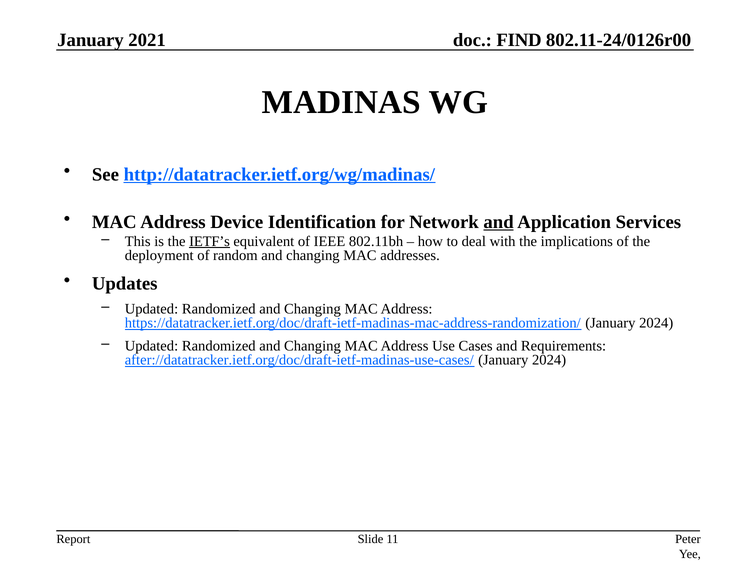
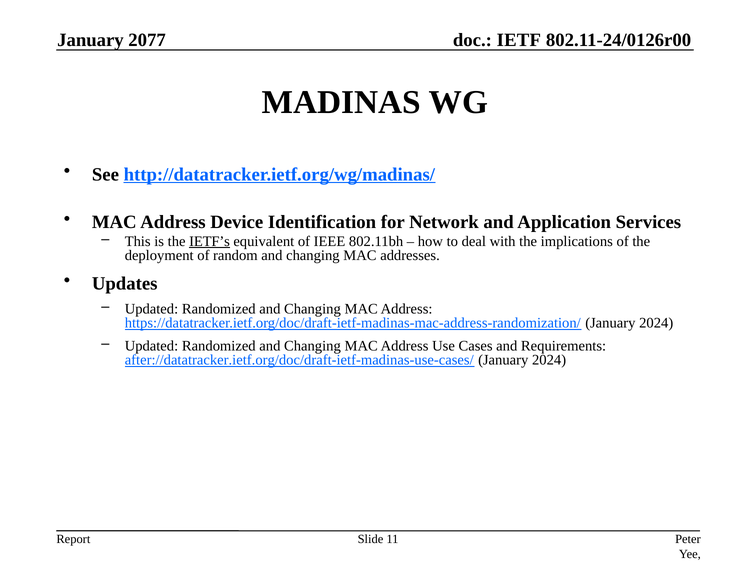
2021: 2021 -> 2077 (147, 40)
FIND: FIND -> IETF (519, 40)
and underline: present -> none (499, 222)
